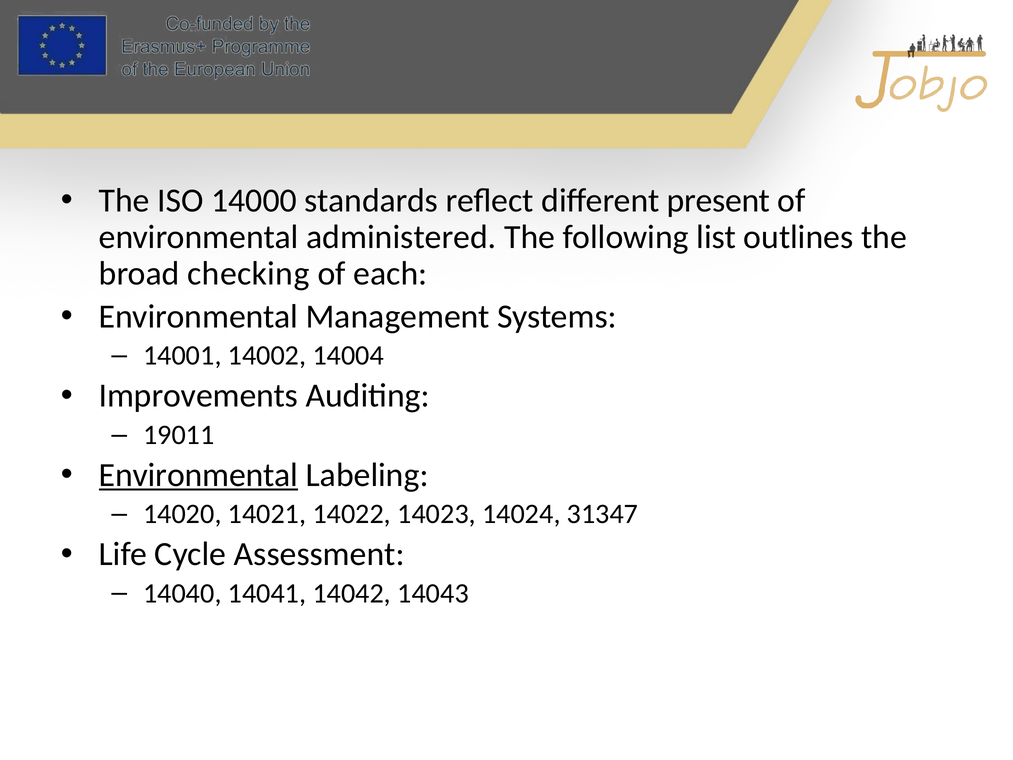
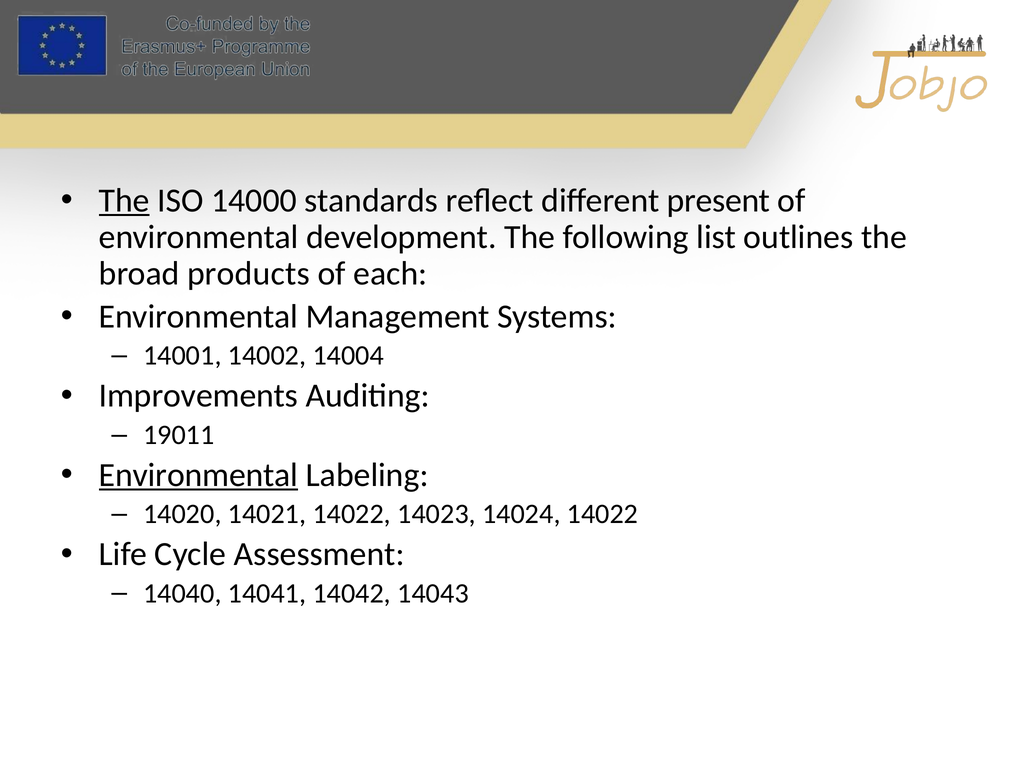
The underline: none -> present (124, 200)
administered: administered -> development (401, 237)
checking: checking -> products (248, 273)
14024 31347: 31347 -> 14022 (603, 514)
